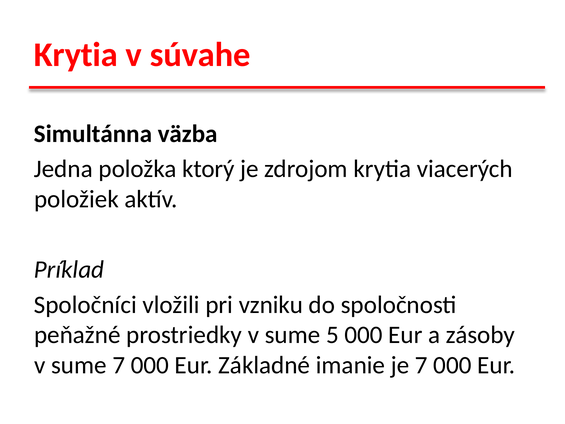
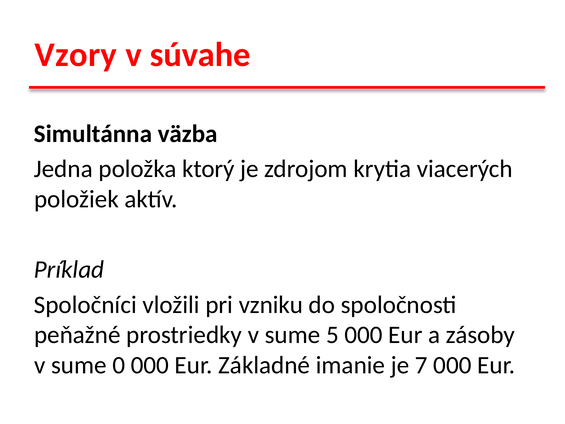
Krytia: Krytia -> Vzory (76, 55)
sume 7: 7 -> 0 (119, 365)
